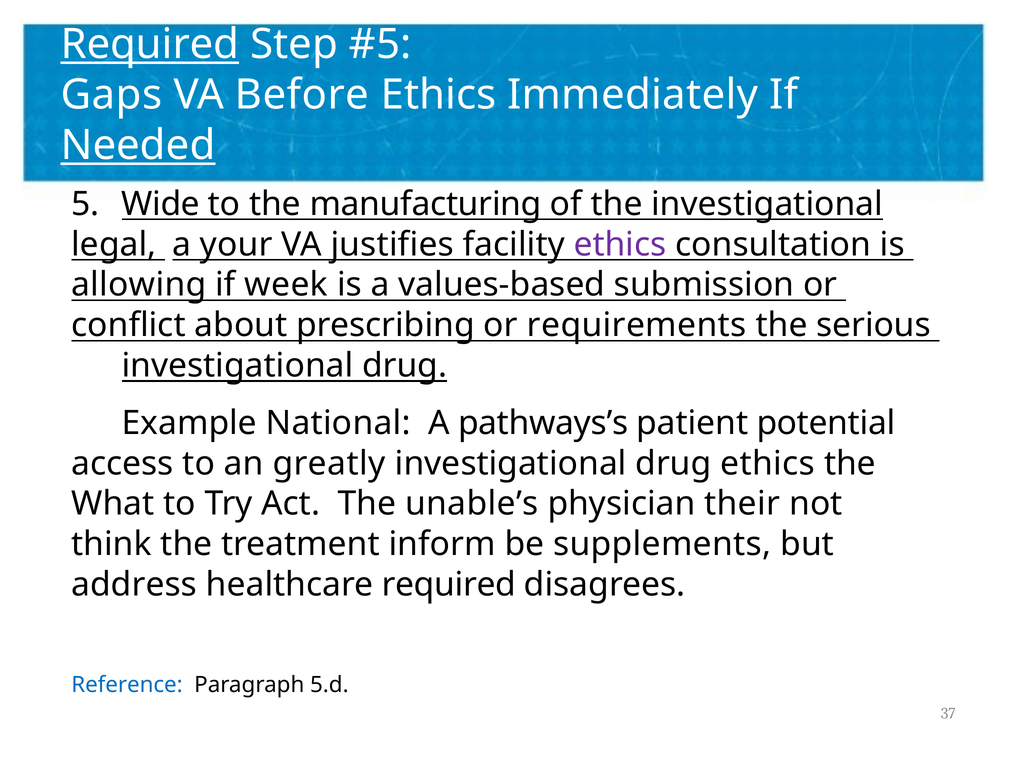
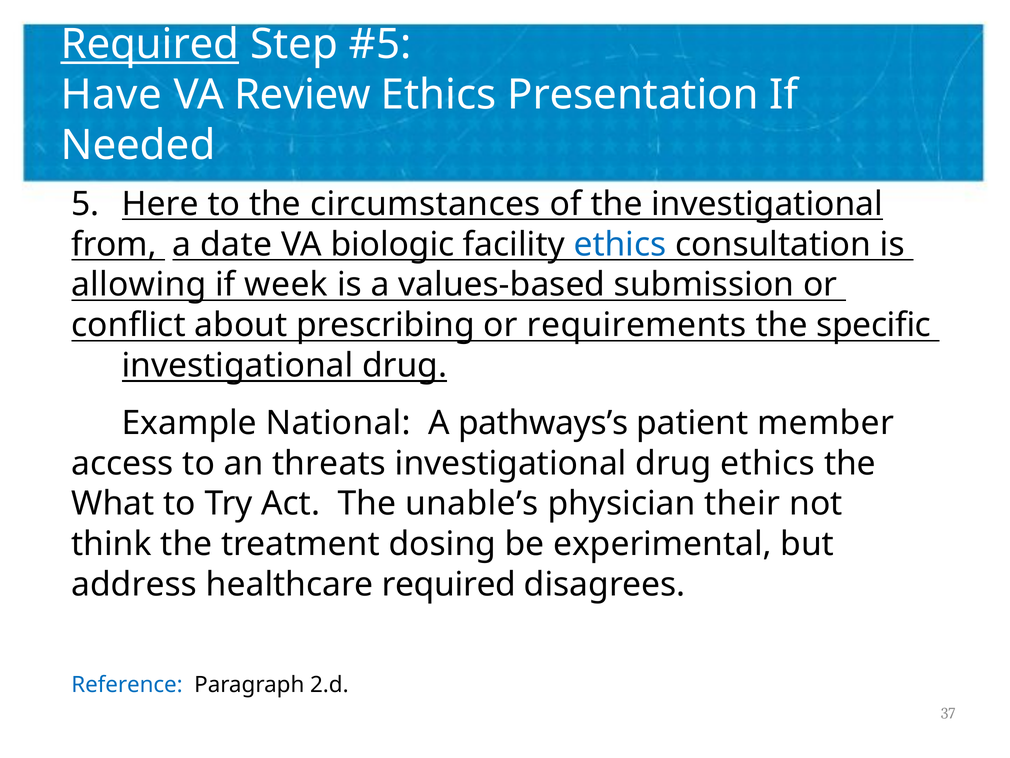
Gaps: Gaps -> Have (111, 95)
Before: Before -> Review (302, 95)
Immediately: Immediately -> Presentation (633, 95)
Needed underline: present -> none (138, 145)
Wide: Wide -> Here (160, 204)
manufacturing: manufacturing -> circumstances (425, 204)
legal: legal -> from (114, 244)
your: your -> date (236, 244)
justifies: justifies -> biologic (392, 244)
ethics colour: purple -> blue (620, 244)
serious: serious -> specific (874, 325)
potential: potential -> member (826, 423)
greatly: greatly -> threats (329, 463)
inform: inform -> dosing (442, 544)
supplements: supplements -> experimental (662, 544)
5.d: 5.d -> 2.d (329, 684)
